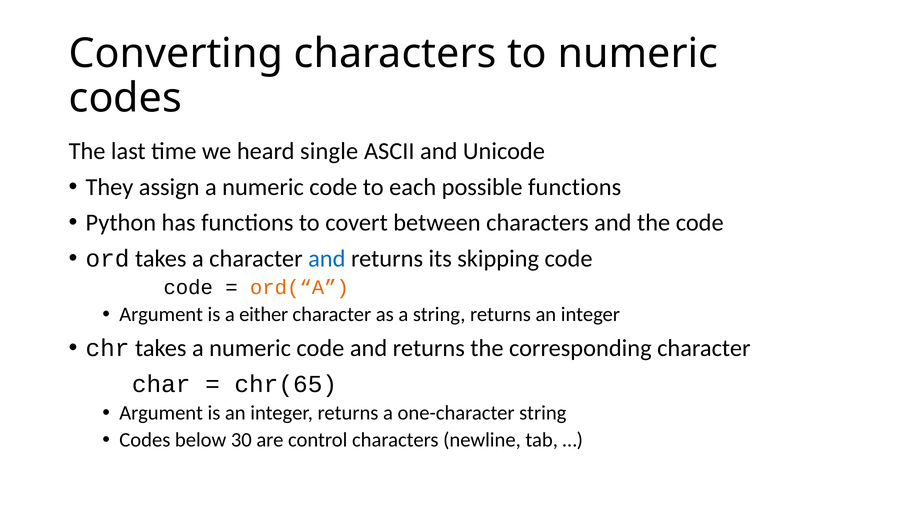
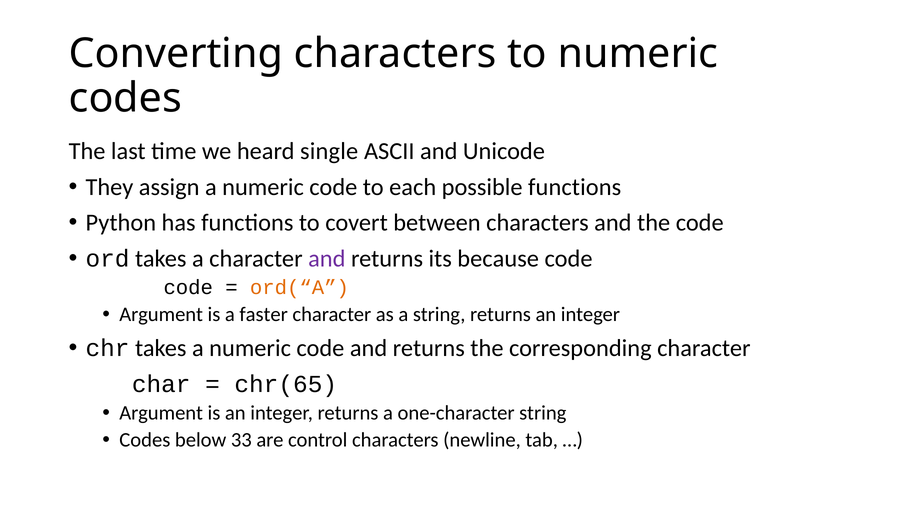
and colour: blue -> purple (327, 258)
skipping: skipping -> because (498, 258)
either: either -> faster (264, 314)
30: 30 -> 33 (241, 440)
